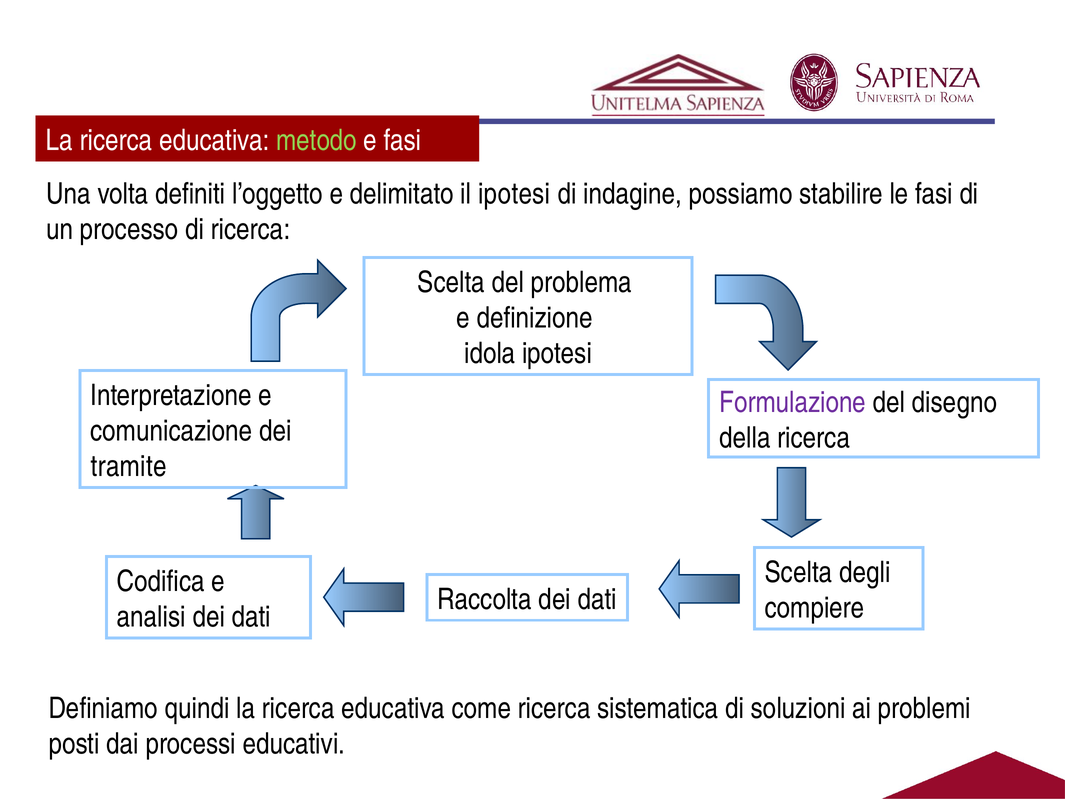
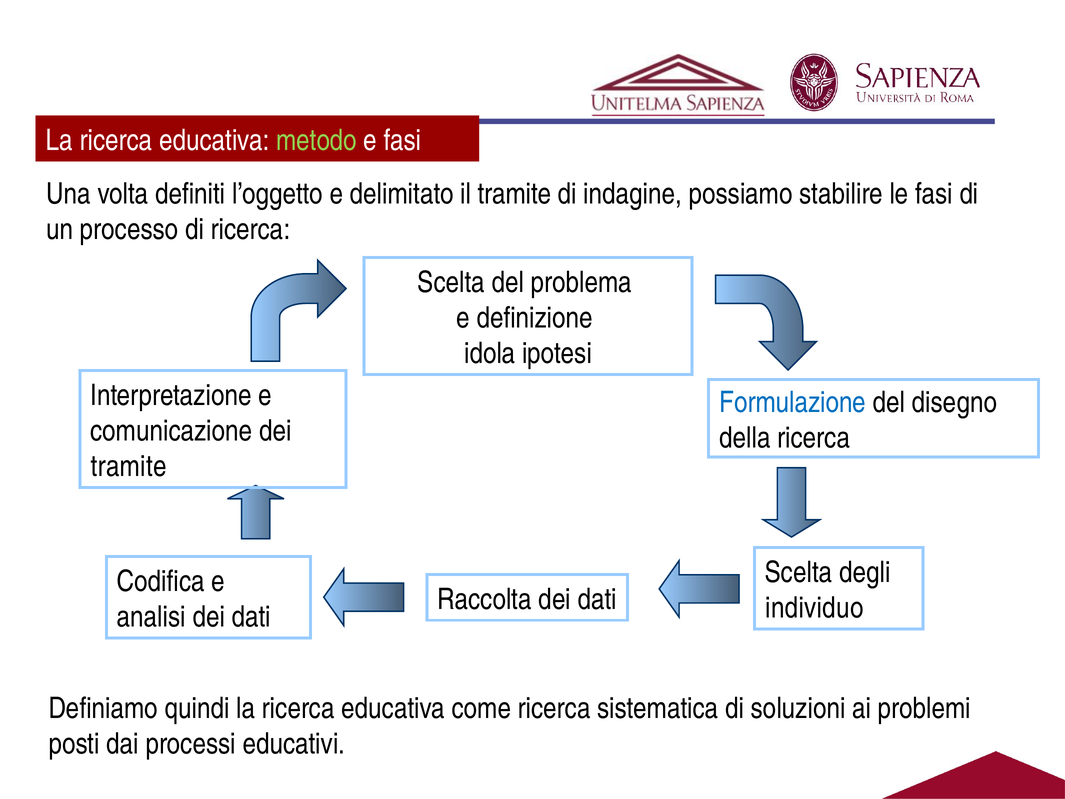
il ipotesi: ipotesi -> tramite (514, 194)
Formulazione colour: purple -> blue (793, 402)
compiere: compiere -> individuo (815, 608)
